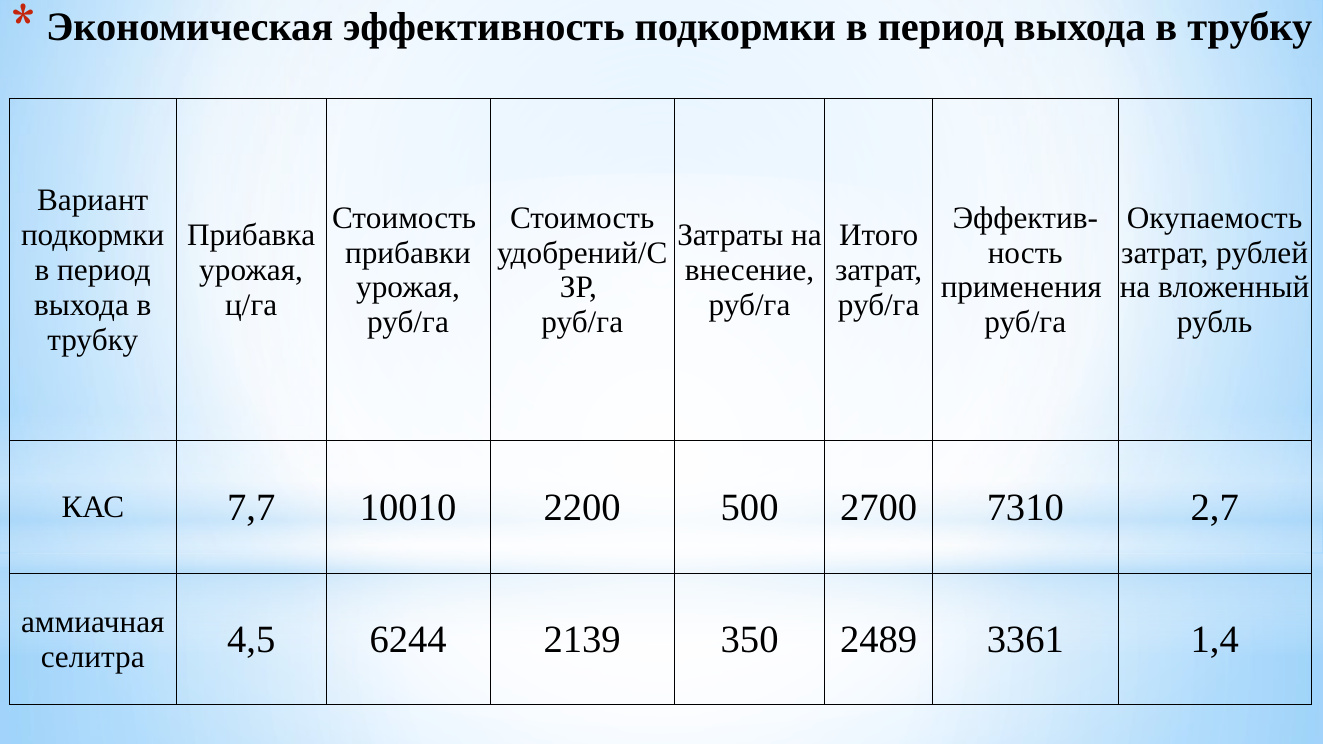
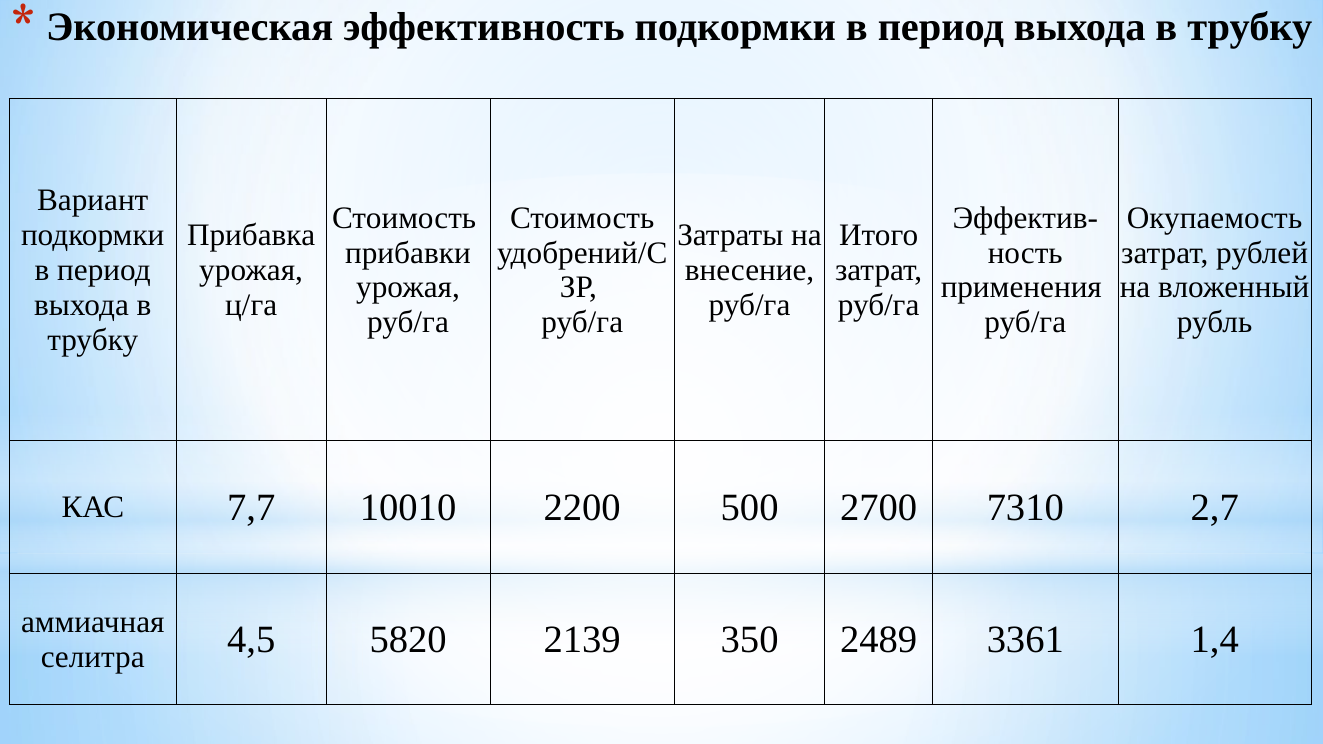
6244: 6244 -> 5820 (408, 640)
